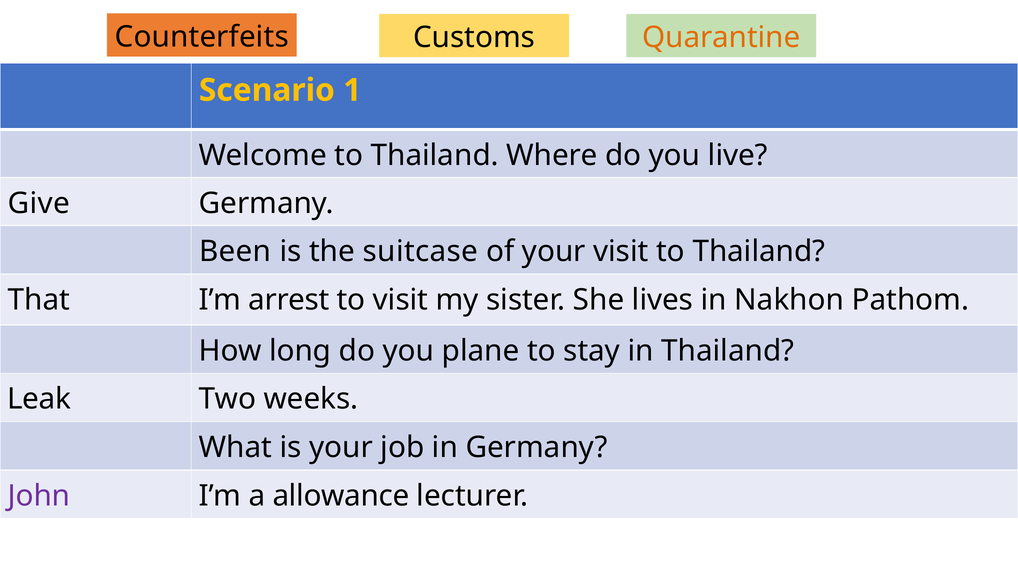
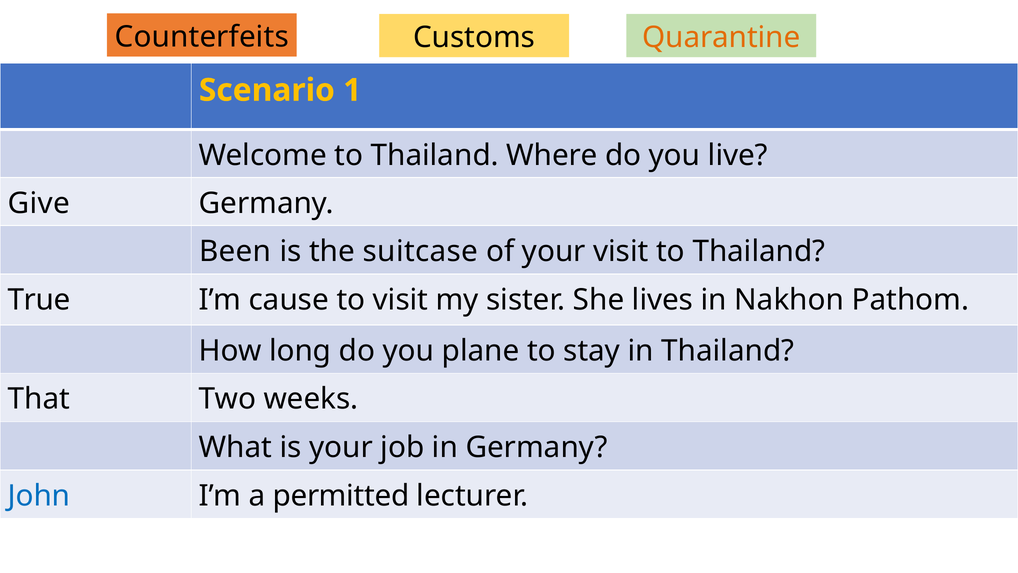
That: That -> True (39, 300)
arrest: arrest -> cause (289, 300)
Leak: Leak -> That (39, 399)
John colour: purple -> blue (39, 496)
allowance: allowance -> permitted (341, 496)
